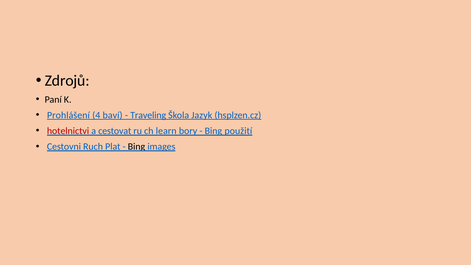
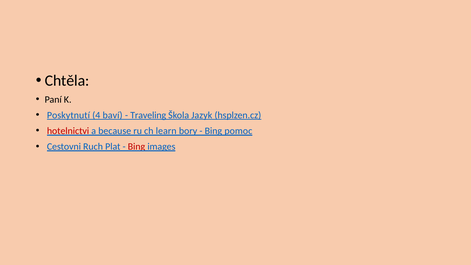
Zdrojů: Zdrojů -> Chtěla (67, 81)
Prohlášení: Prohlášení -> Poskytnutí (68, 115)
cestovat: cestovat -> because (115, 131)
použití: použití -> pomoc (238, 131)
Bing colour: black -> red (136, 147)
